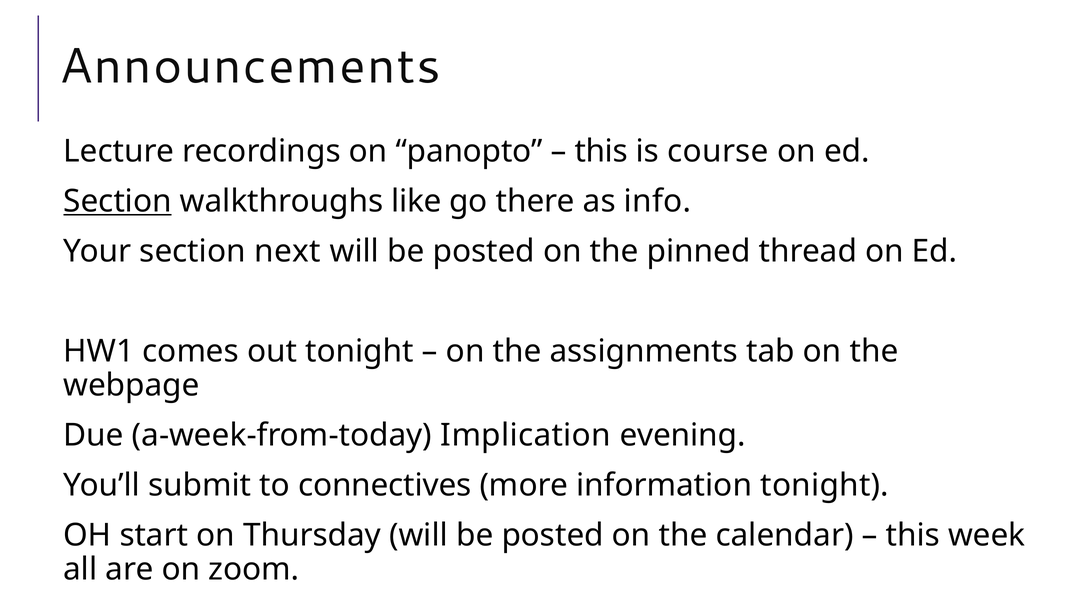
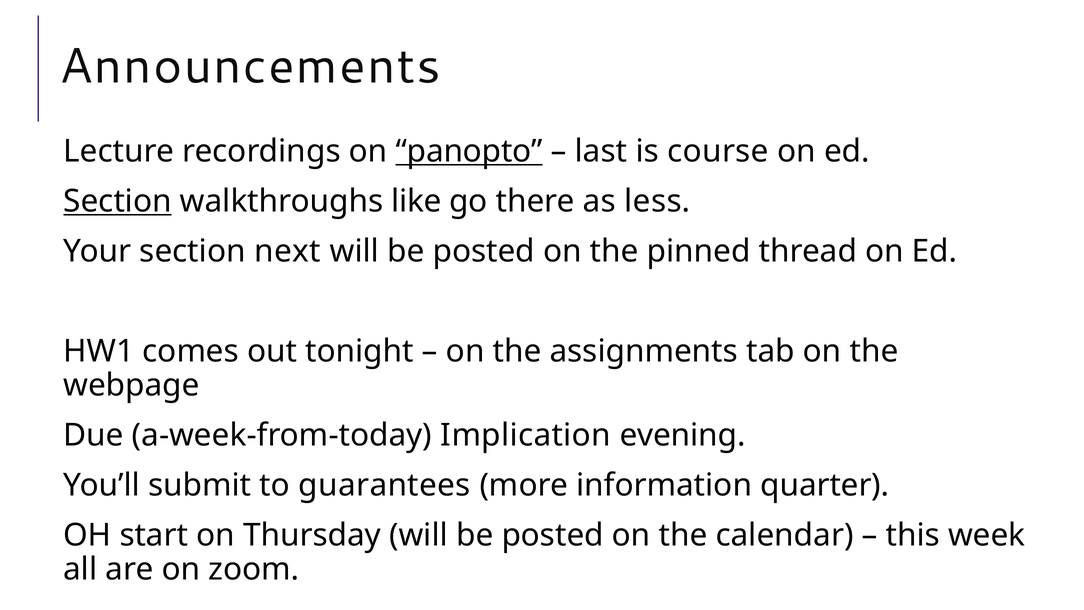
panopto underline: none -> present (469, 151)
this: this -> last (601, 151)
info: info -> less (657, 201)
connectives: connectives -> guarantees (385, 485)
information tonight: tonight -> quarter (825, 485)
